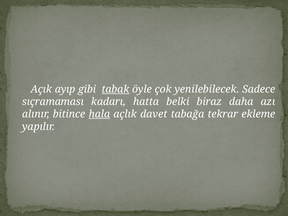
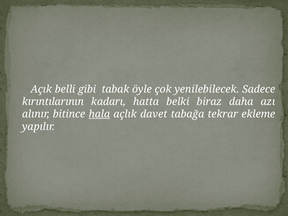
ayıp: ayıp -> belli (65, 89)
tabak underline: present -> none (116, 89)
sıçramaması: sıçramaması -> kırıntılarının (53, 102)
